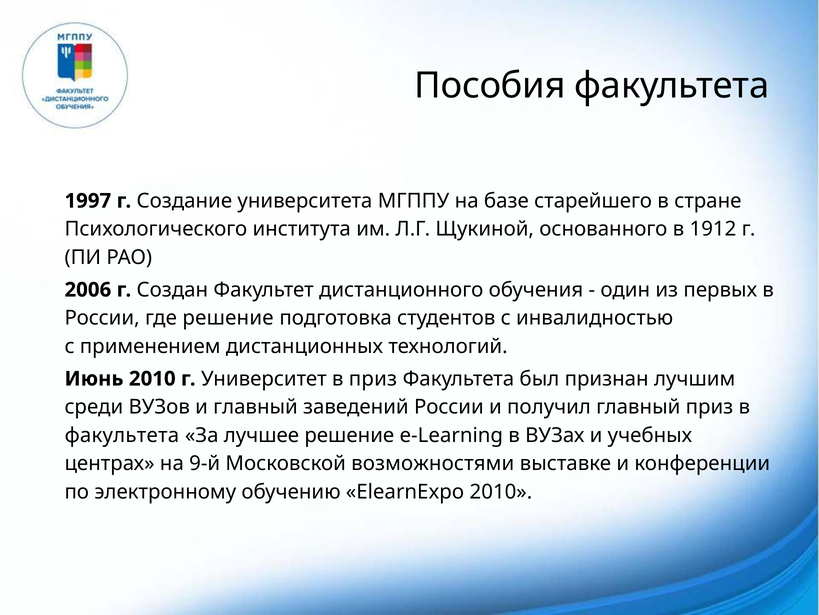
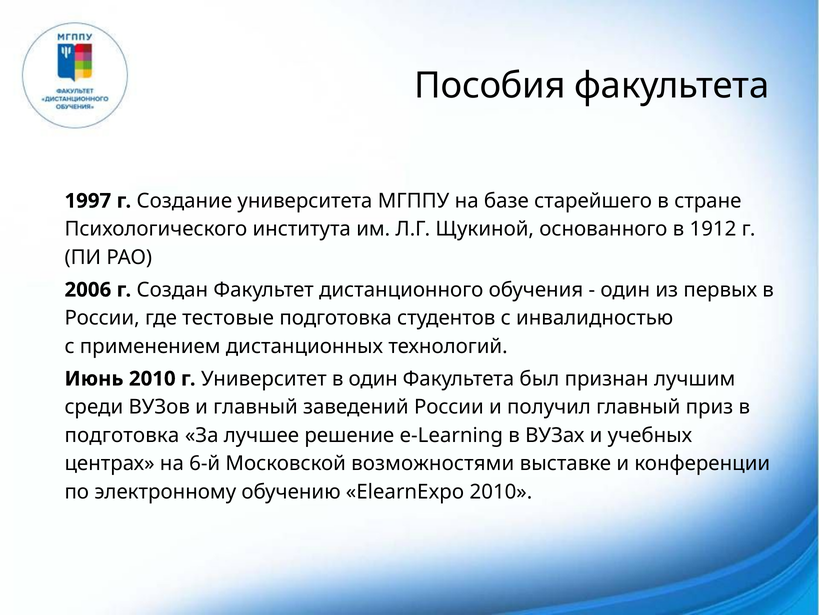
где решение: решение -> тестовые (228, 318)
в приз: приз -> один (373, 378)
факультета: факультета -> подготовка (122, 435)
9-й: 9-й -> 6-й (205, 463)
